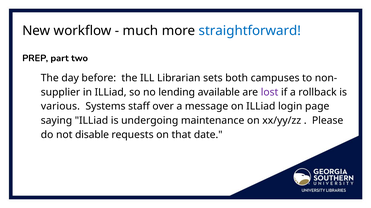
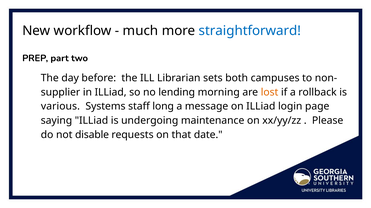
available: available -> morning (219, 92)
lost colour: purple -> orange (270, 92)
over: over -> long (163, 107)
